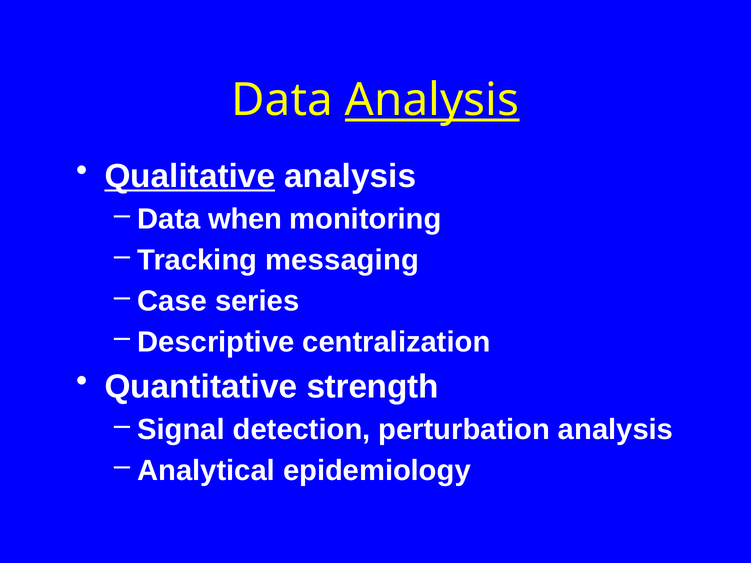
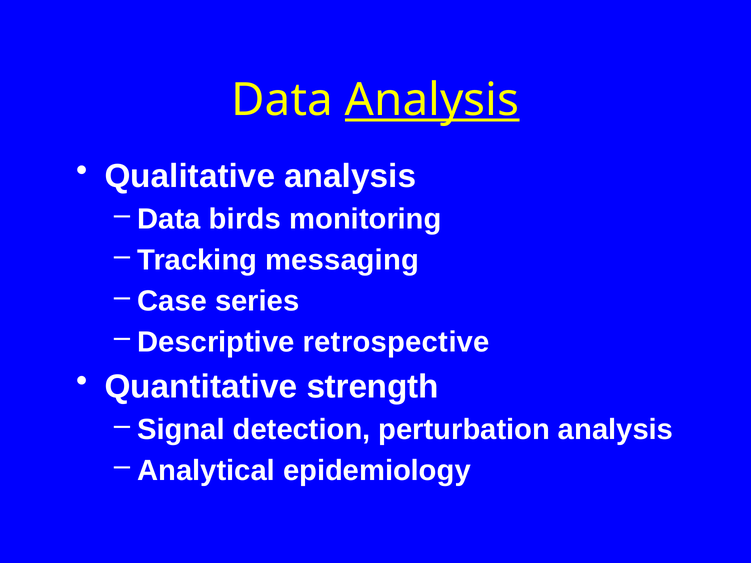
Qualitative underline: present -> none (190, 176)
when: when -> birds (245, 219)
centralization: centralization -> retrospective (396, 342)
